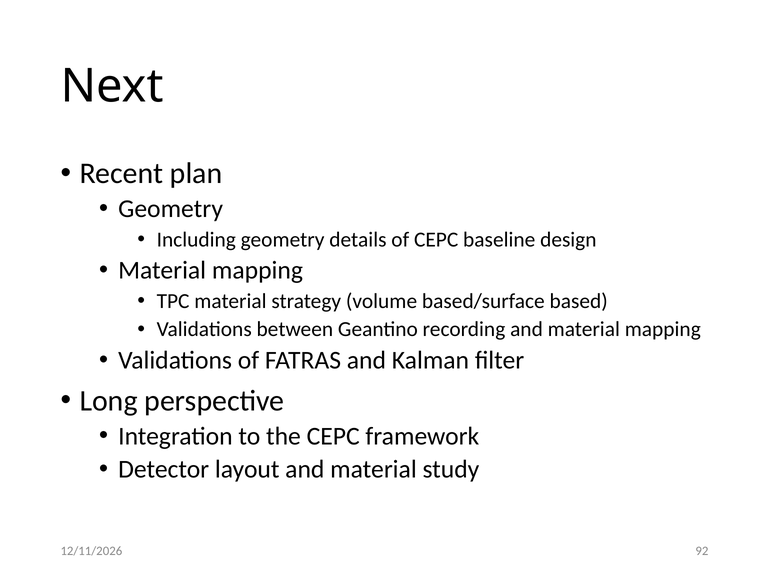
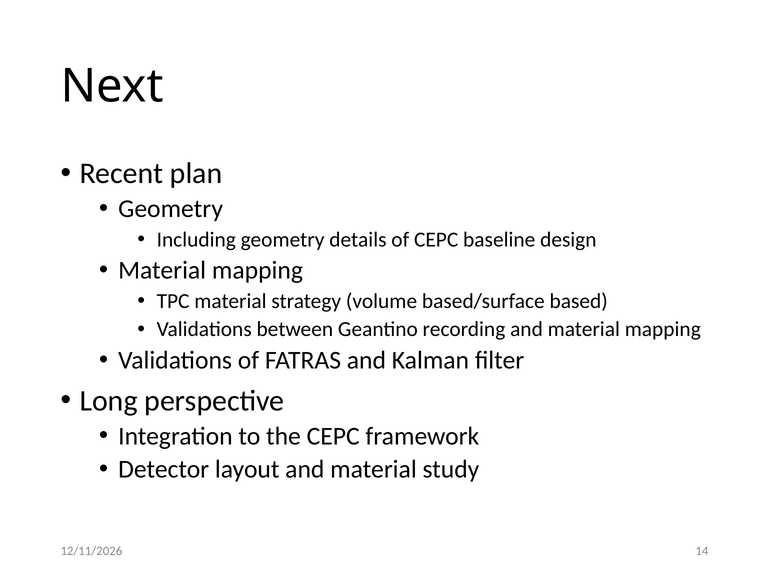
92: 92 -> 14 (702, 551)
